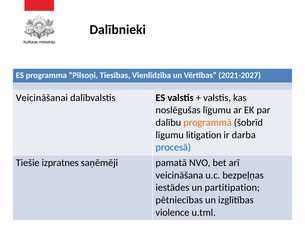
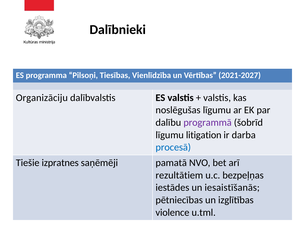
Veicināšanai: Veicināšanai -> Organizāciju (42, 98)
programmā colour: orange -> purple (208, 122)
veicināšana: veicināšana -> rezultātiem (179, 175)
partitipation: partitipation -> iesaistīšanās (232, 187)
